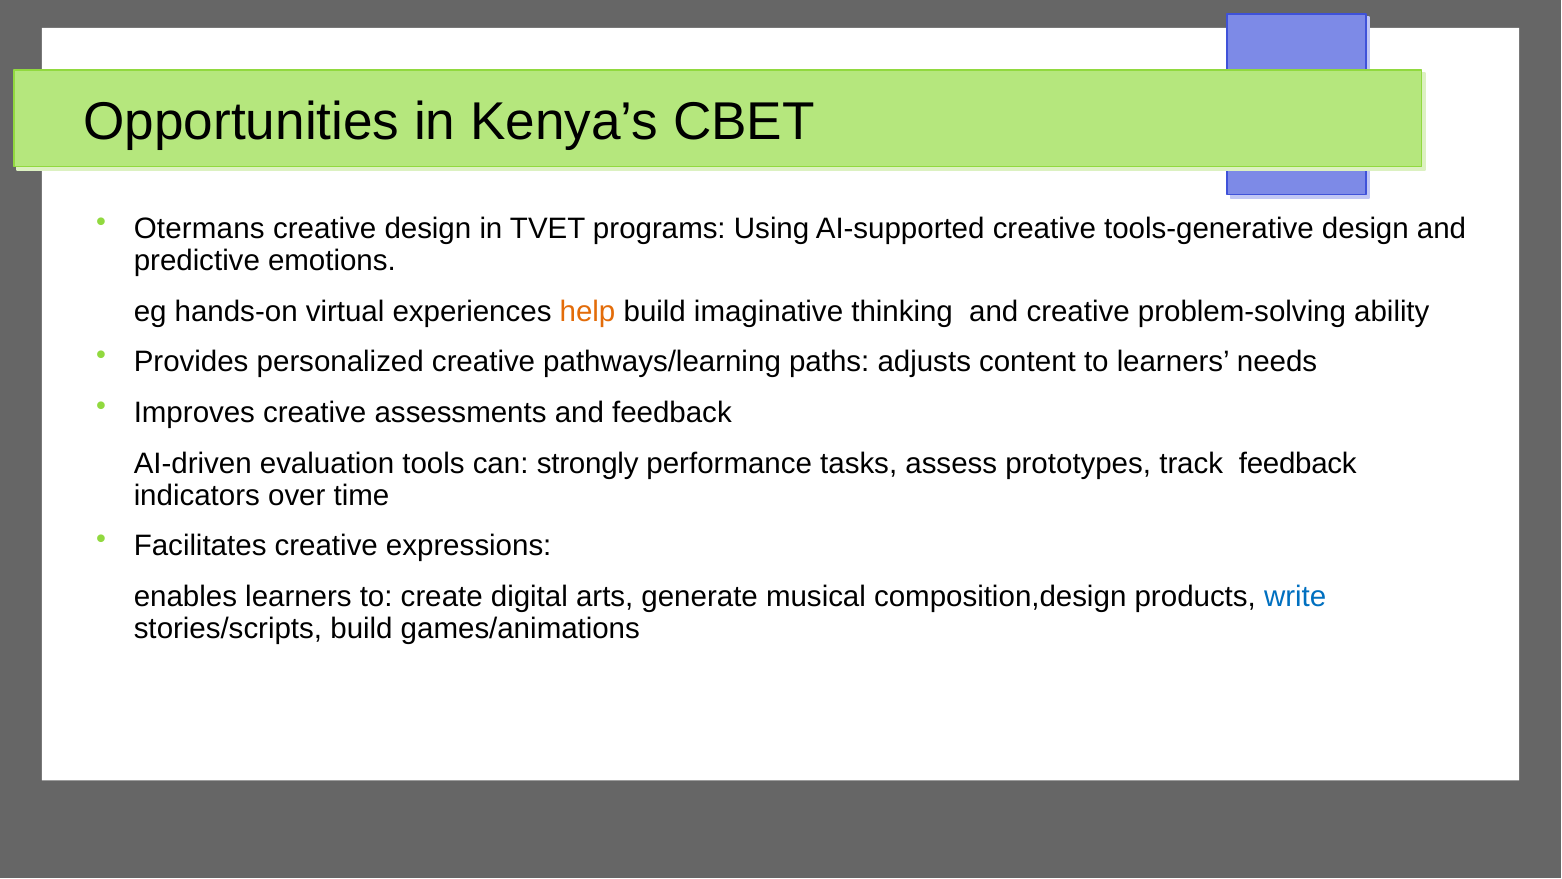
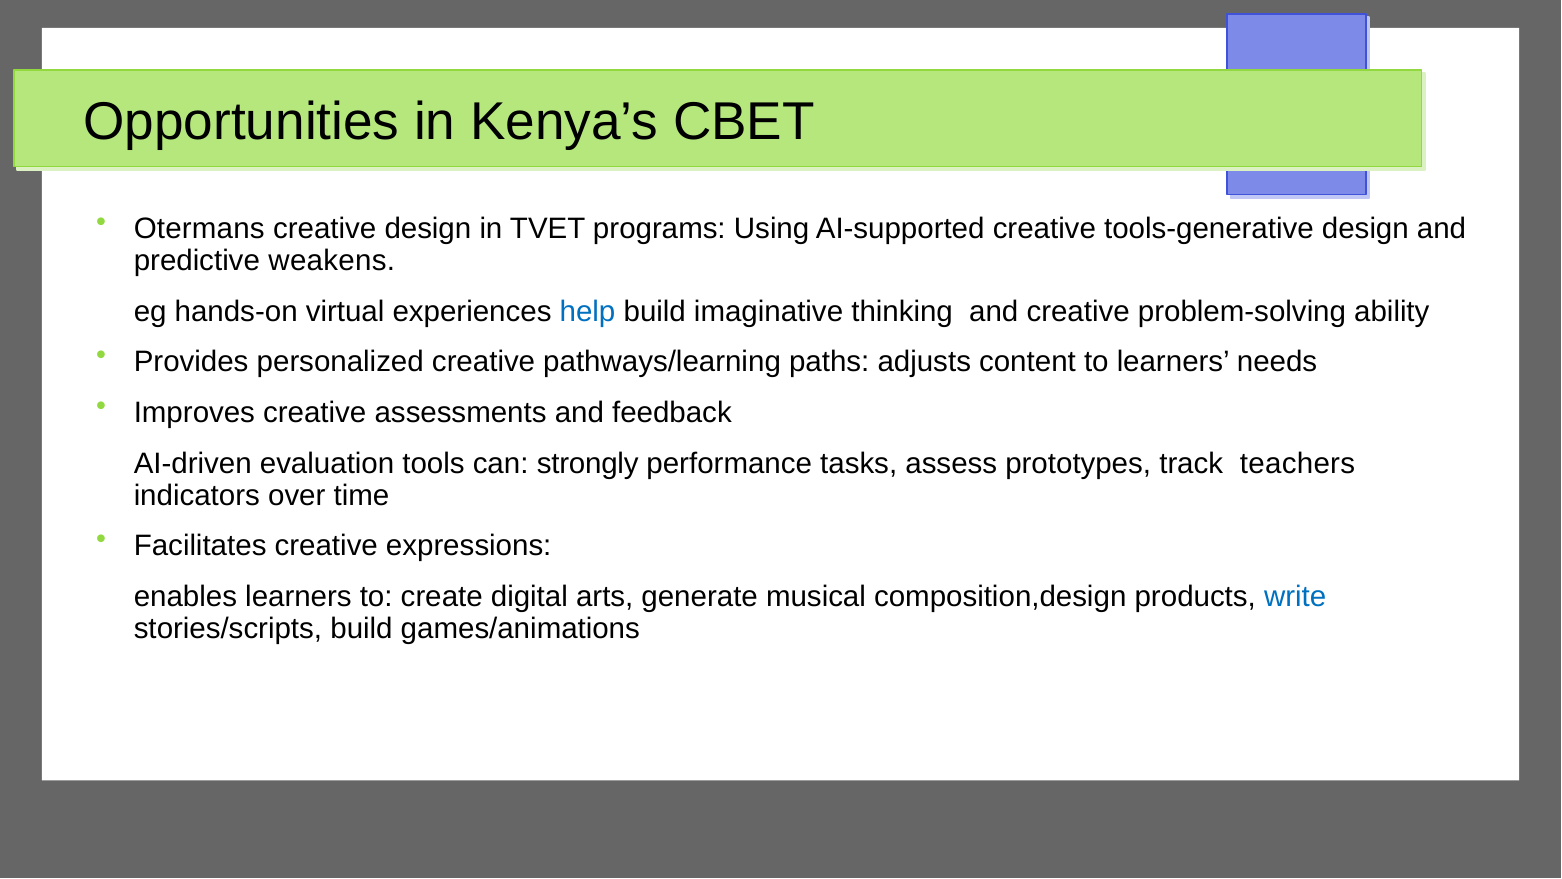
emotions: emotions -> weakens (332, 261)
help colour: orange -> blue (588, 311)
track feedback: feedback -> teachers (1297, 463)
